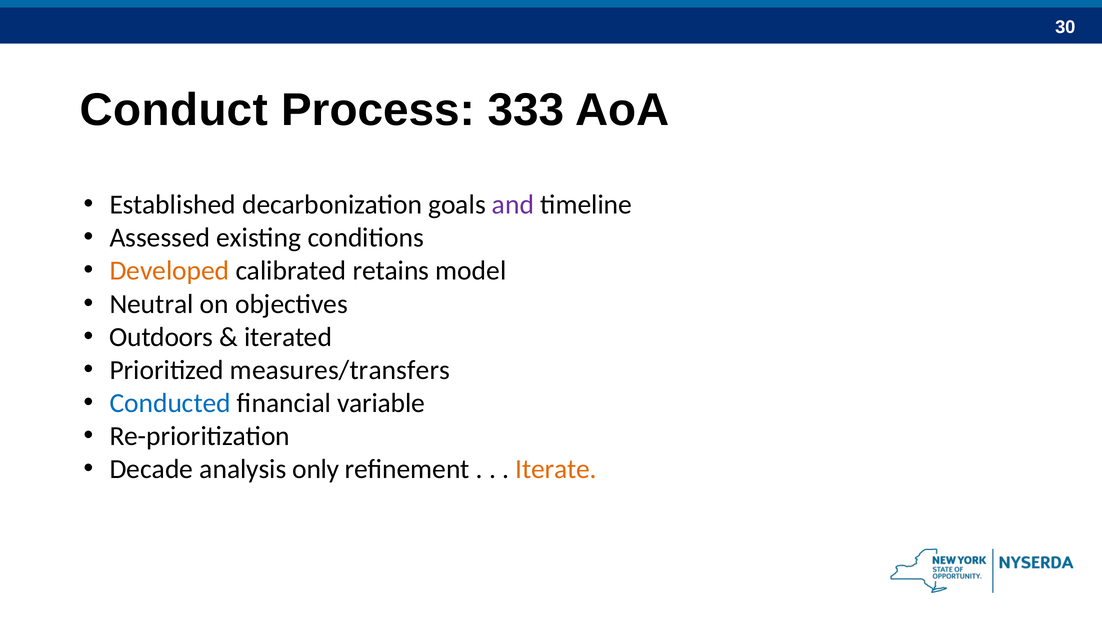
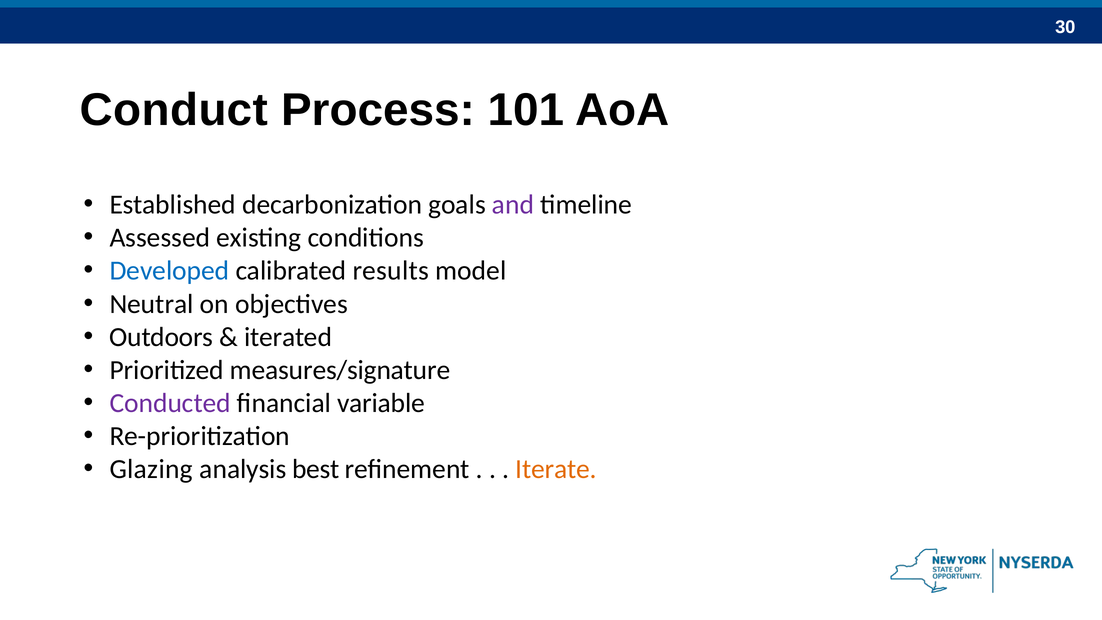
333: 333 -> 101 (526, 110)
Developed colour: orange -> blue (169, 271)
retains: retains -> results (391, 271)
measures/transfers: measures/transfers -> measures/signature (340, 370)
Conducted colour: blue -> purple (170, 403)
Decade: Decade -> Glazing (151, 469)
only: only -> best (316, 469)
